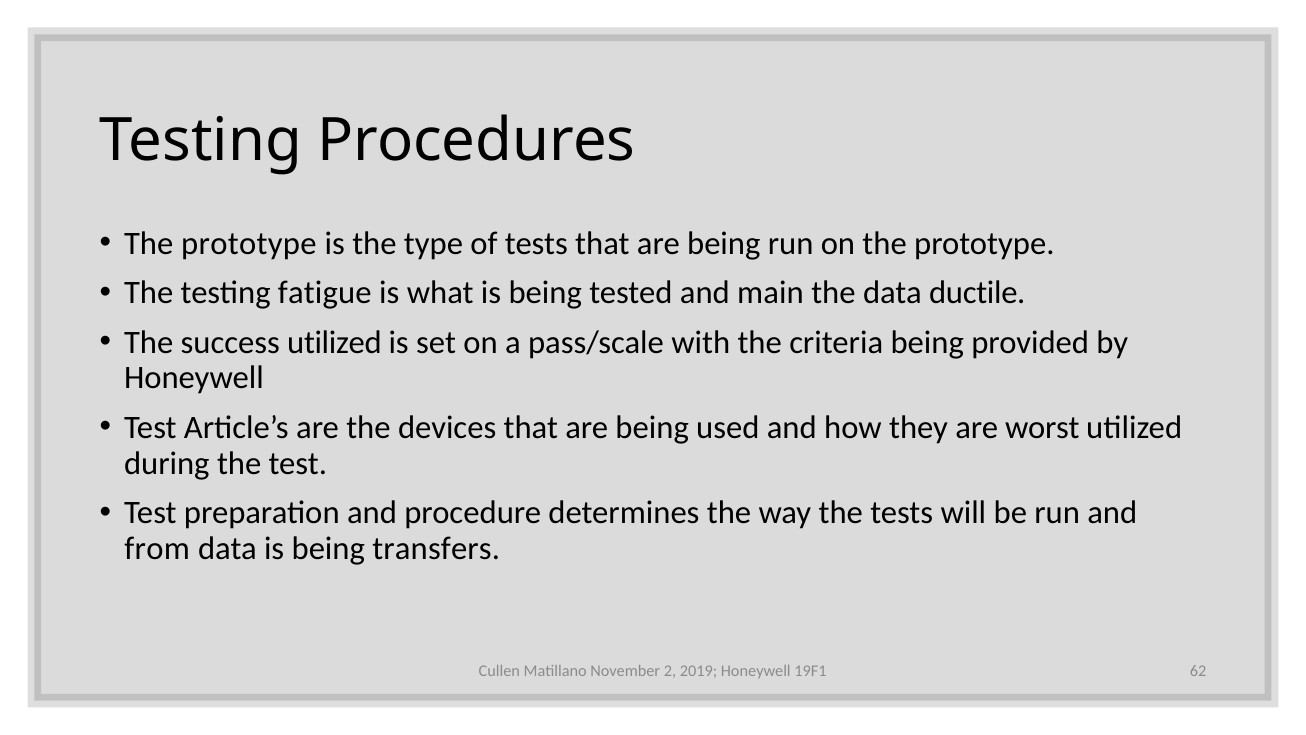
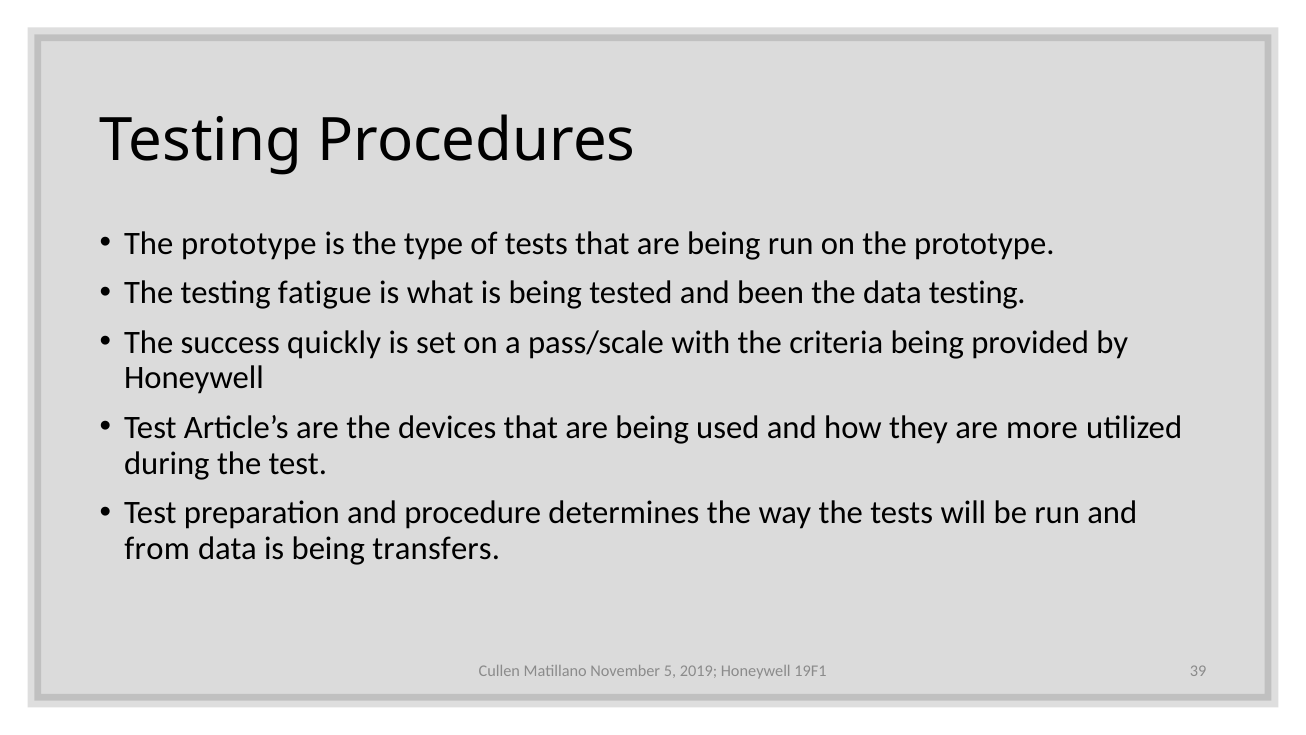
main: main -> been (771, 293)
data ductile: ductile -> testing (977, 293)
success utilized: utilized -> quickly (334, 342)
worst: worst -> more (1042, 427)
2: 2 -> 5 (670, 671)
62: 62 -> 39 (1198, 671)
